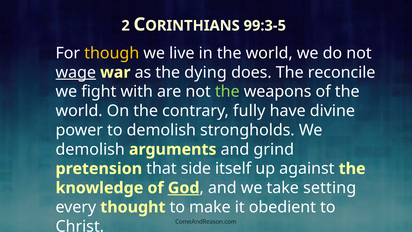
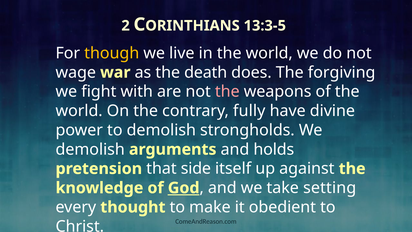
99:3-5: 99:3-5 -> 13:3-5 (265, 26)
wage underline: present -> none (76, 72)
dying: dying -> death (206, 72)
reconcile: reconcile -> forgiving (342, 72)
the colour: light green -> pink (227, 92)
grind: grind -> holds (274, 149)
